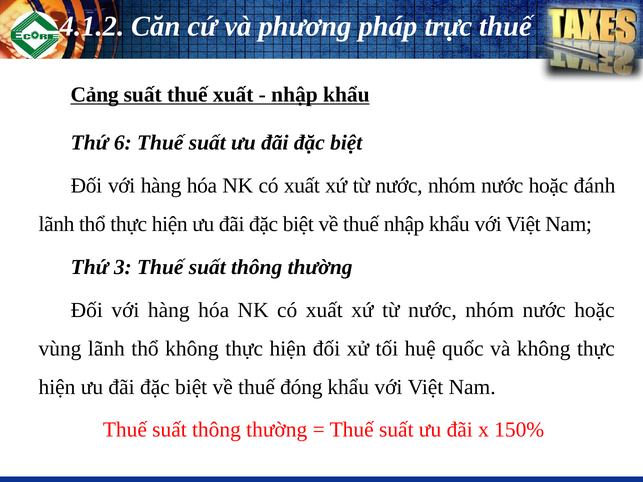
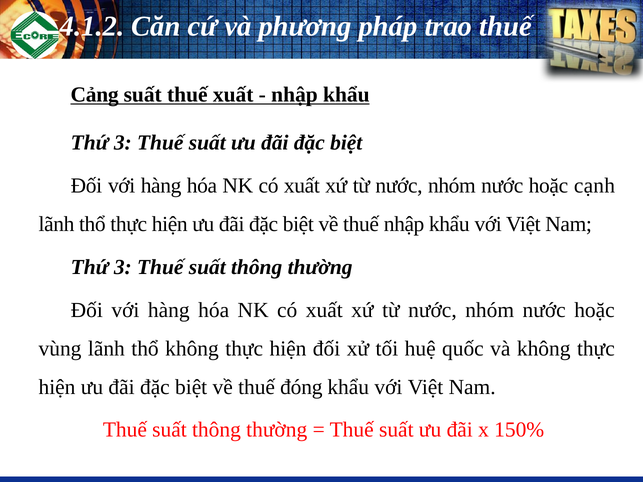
trực: trực -> trao (448, 26)
6: 6 -> 3 (123, 143)
đánh: đánh -> cạnh (594, 186)
